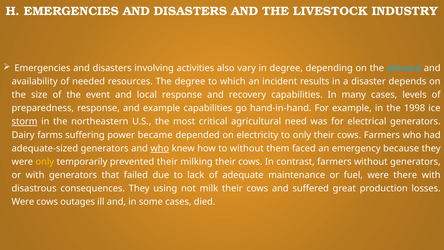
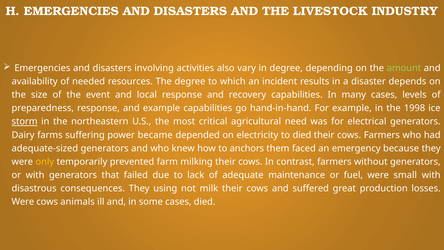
amount colour: light blue -> light green (404, 68)
to only: only -> died (302, 135)
who underline: present -> none (160, 148)
to without: without -> anchors (247, 148)
prevented their: their -> farm (167, 161)
there: there -> small (405, 175)
outages: outages -> animals (78, 201)
